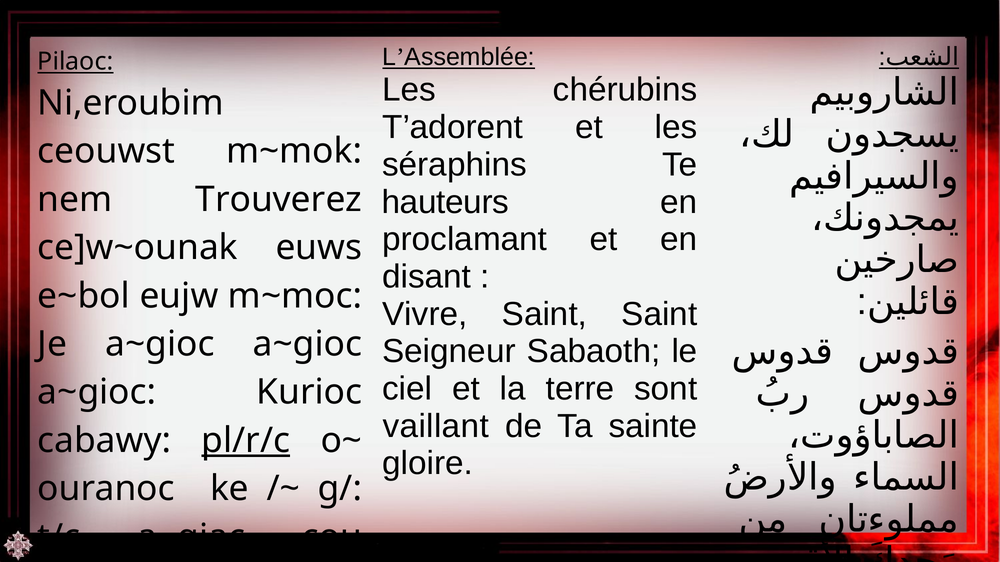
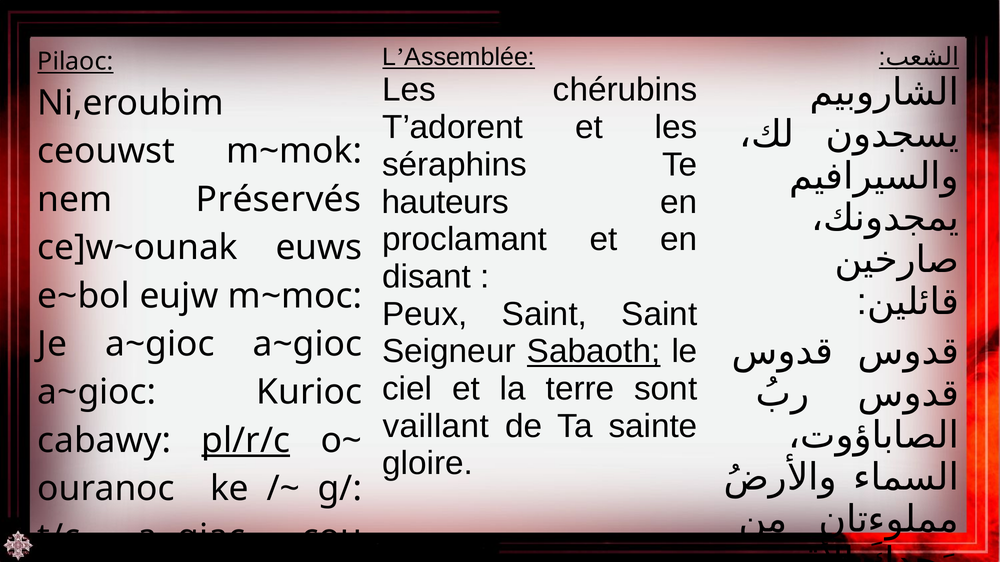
Trouverez: Trouverez -> Préservés (279, 200)
Vivre: Vivre -> Peux (425, 314)
Sabaoth underline: none -> present (594, 352)
